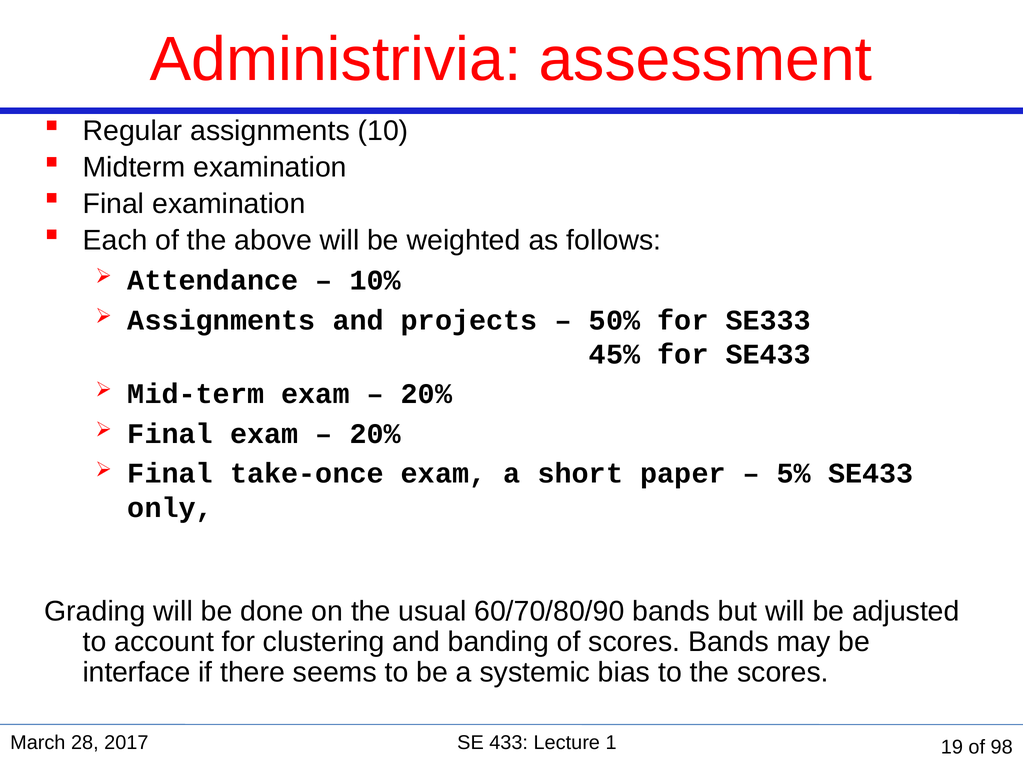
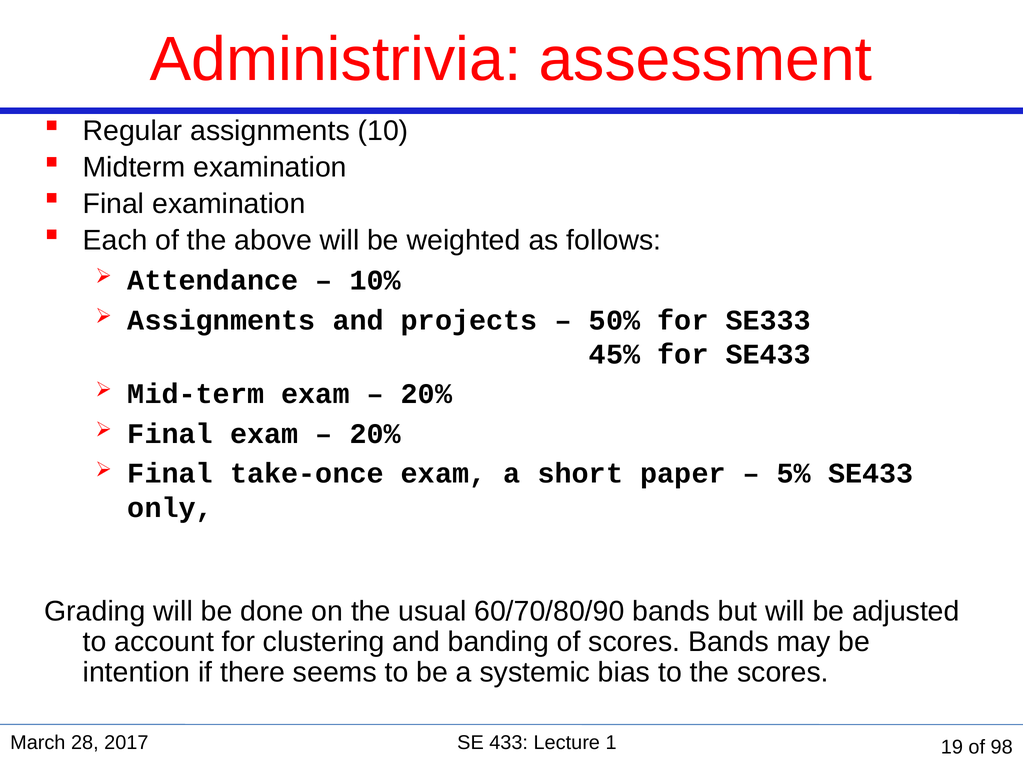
interface: interface -> intention (136, 673)
